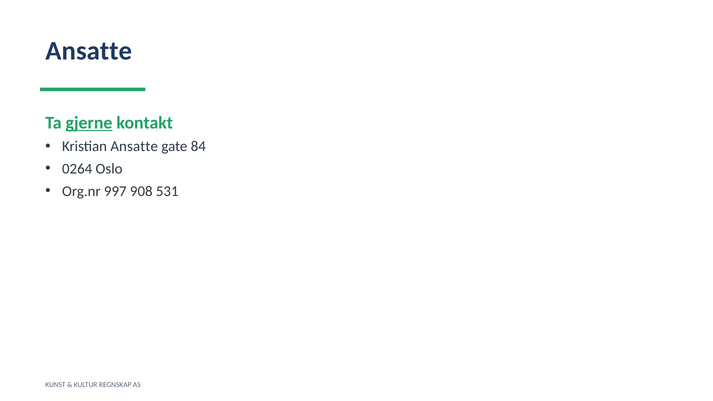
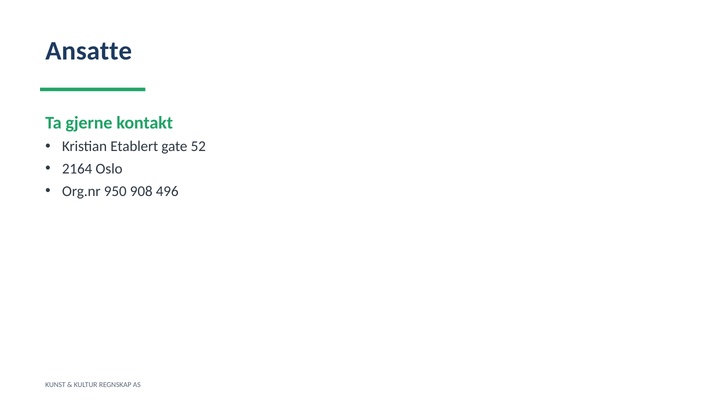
gjerne underline: present -> none (89, 123)
Kristian Ansatte: Ansatte -> Etablert (134, 147)
84: 84 -> 52 (198, 147)
0264: 0264 -> 2164 (77, 169)
997: 997 -> 950 (115, 191)
531: 531 -> 496 (167, 191)
